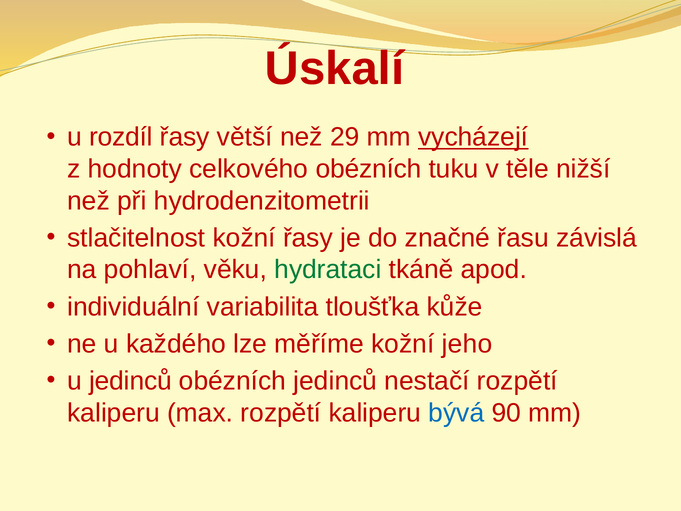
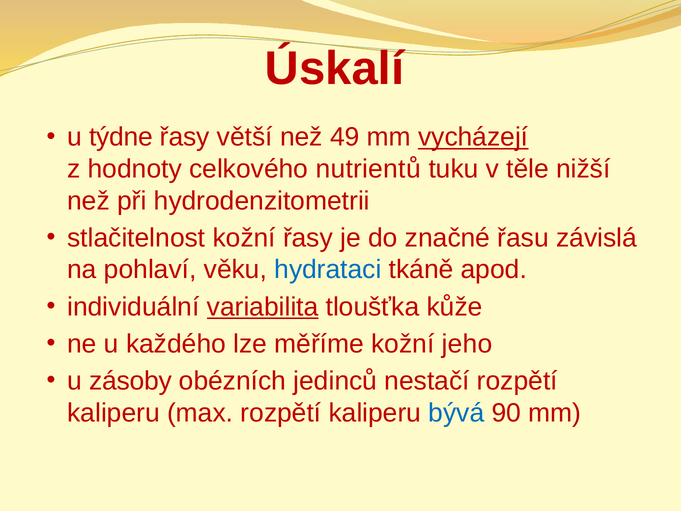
rozdíl: rozdíl -> týdne (121, 137)
29: 29 -> 49 (345, 137)
celkového obézních: obézních -> nutrientů (368, 169)
hydrataci colour: green -> blue (328, 270)
variabilita underline: none -> present (263, 307)
u jedinců: jedinců -> zásoby (131, 381)
